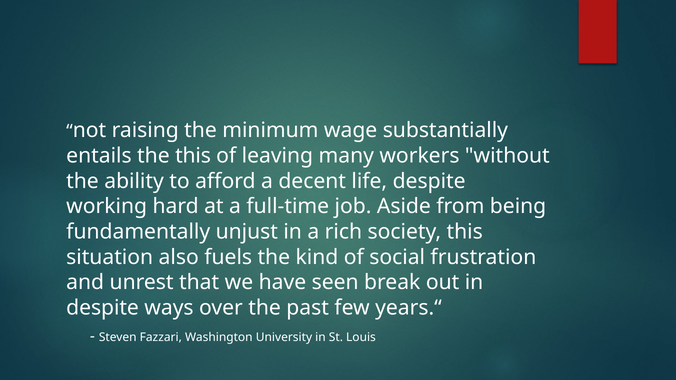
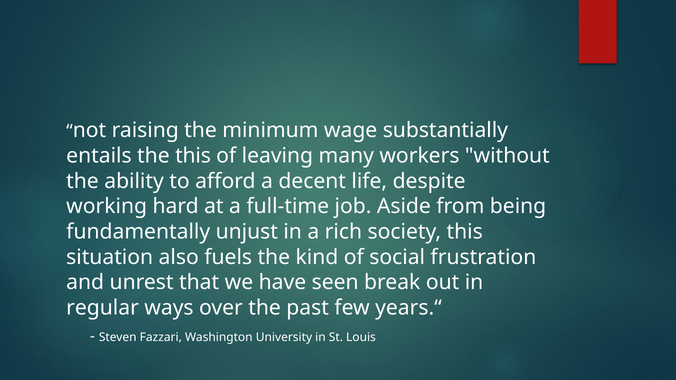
despite: despite -> regular (103, 308)
